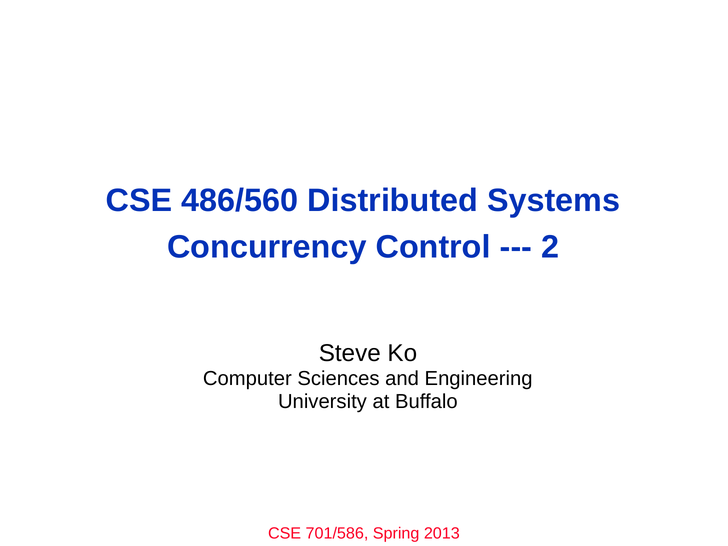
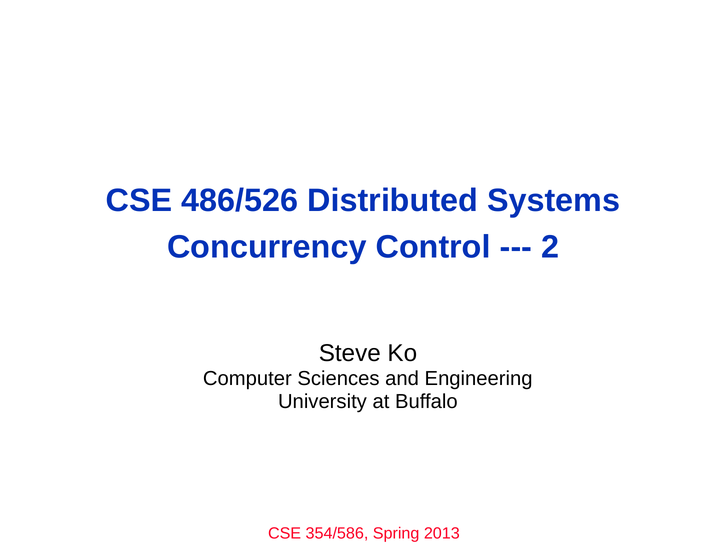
486/560: 486/560 -> 486/526 (240, 200)
701/586: 701/586 -> 354/586 (337, 533)
